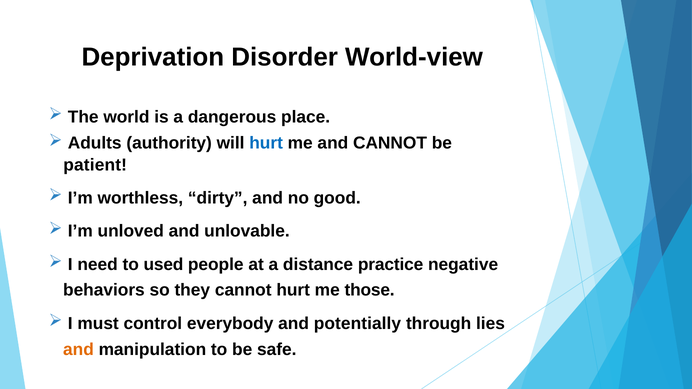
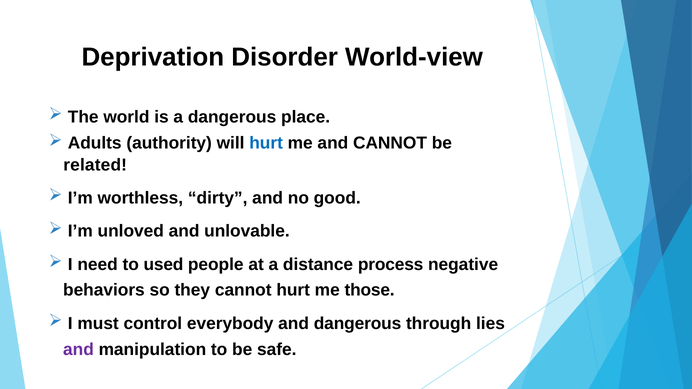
patient: patient -> related (95, 165)
practice: practice -> process (391, 265)
and potentially: potentially -> dangerous (358, 324)
and colour: orange -> purple (78, 350)
